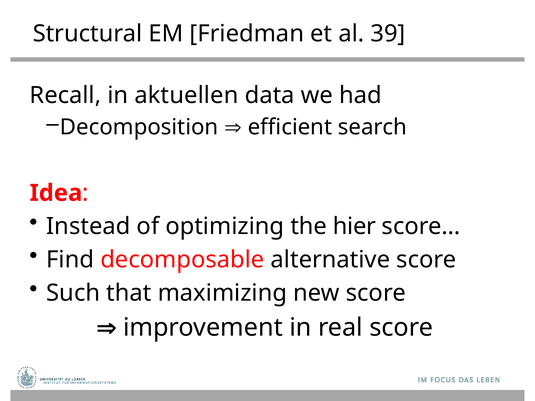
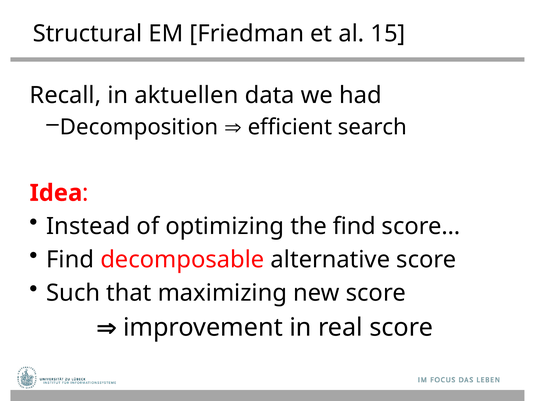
39: 39 -> 15 (388, 34)
the hier: hier -> find (354, 226)
